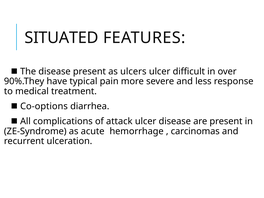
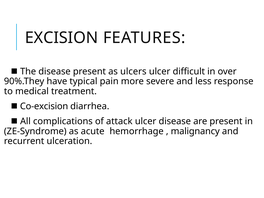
SITUATED: SITUATED -> EXCISION (61, 38)
Co-options: Co-options -> Co-excision (44, 106)
carcinomas: carcinomas -> malignancy (195, 131)
